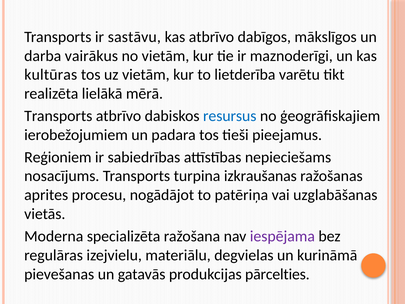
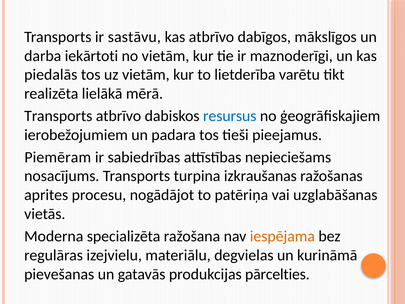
vairākus: vairākus -> iekārtoti (91, 56)
kultūras: kultūras -> piedalās (51, 75)
Reģioniem: Reģioniem -> Piemēram (58, 157)
iespējama colour: purple -> orange (282, 236)
